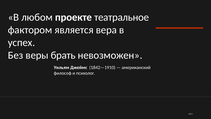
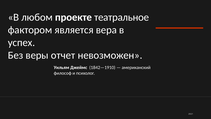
брать: брать -> отчет (63, 55)
